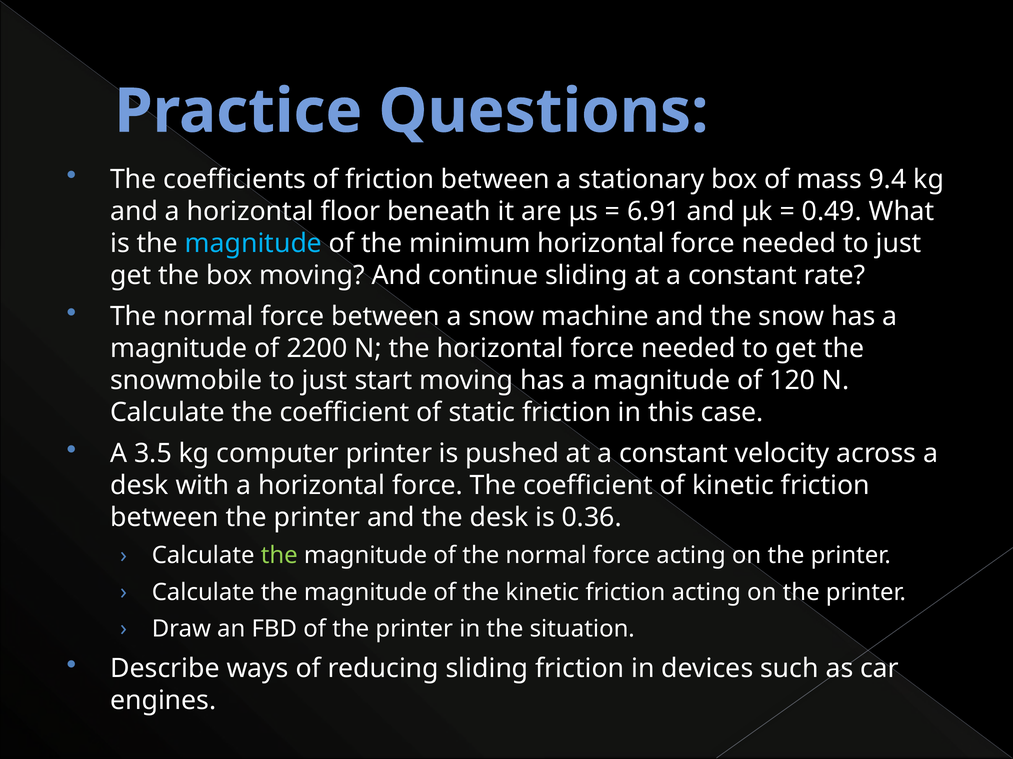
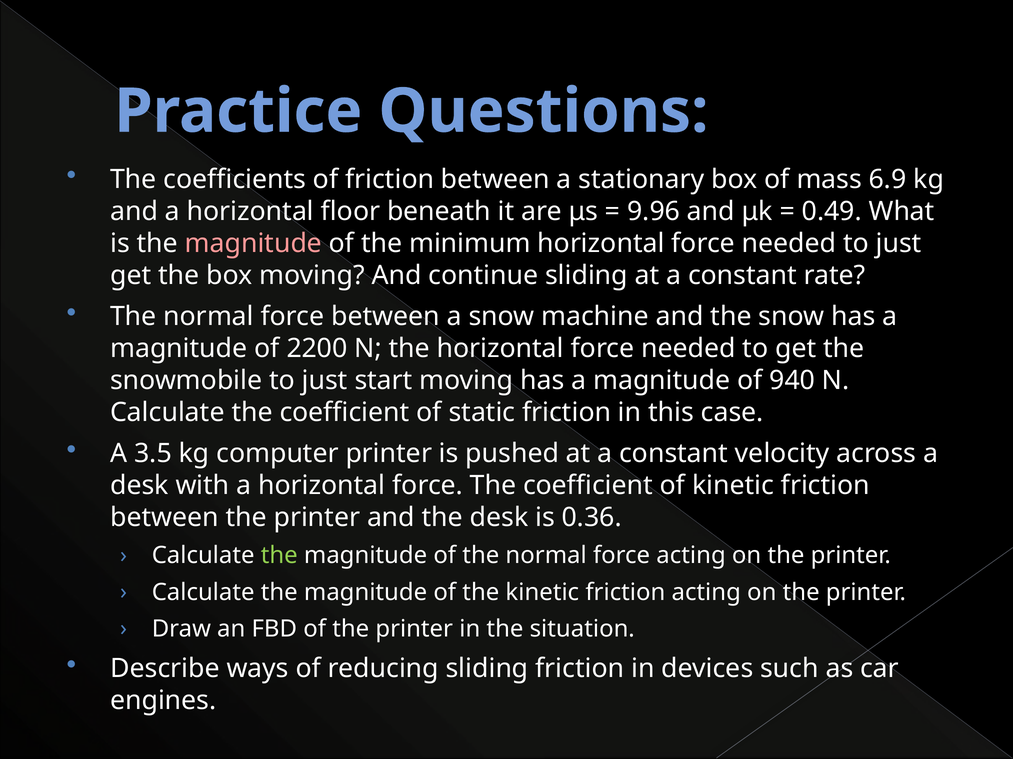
9.4: 9.4 -> 6.9 (888, 179)
6.91: 6.91 -> 9.96 (654, 211)
magnitude colour: light blue -> pink (253, 244)
120: 120 -> 940 (792, 381)
